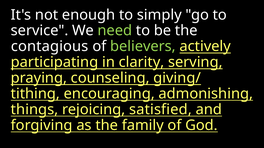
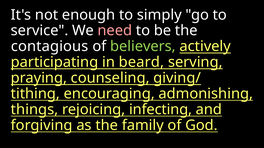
need colour: light green -> pink (115, 31)
clarity: clarity -> beard (141, 62)
satisfied: satisfied -> infecting (161, 110)
